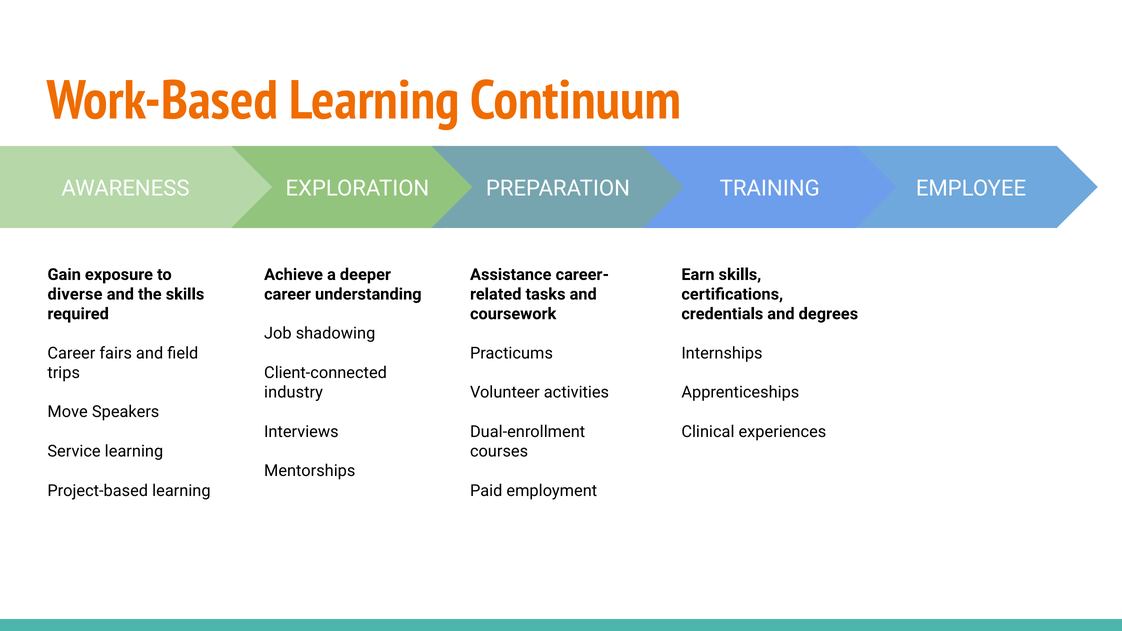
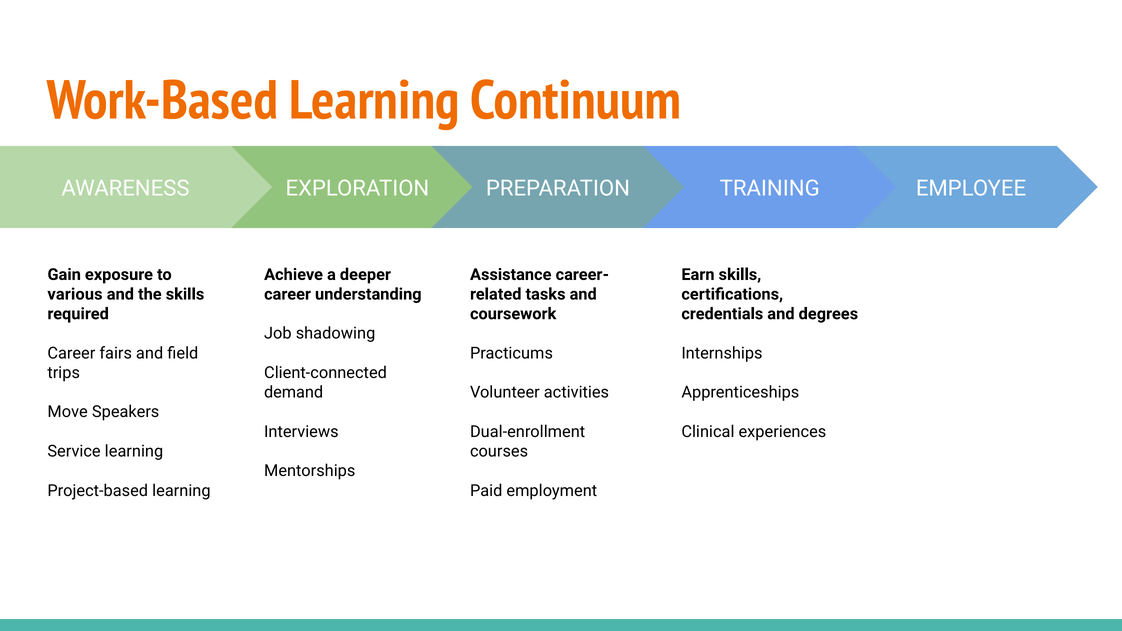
diverse: diverse -> various (75, 294)
industry: industry -> demand (294, 392)
